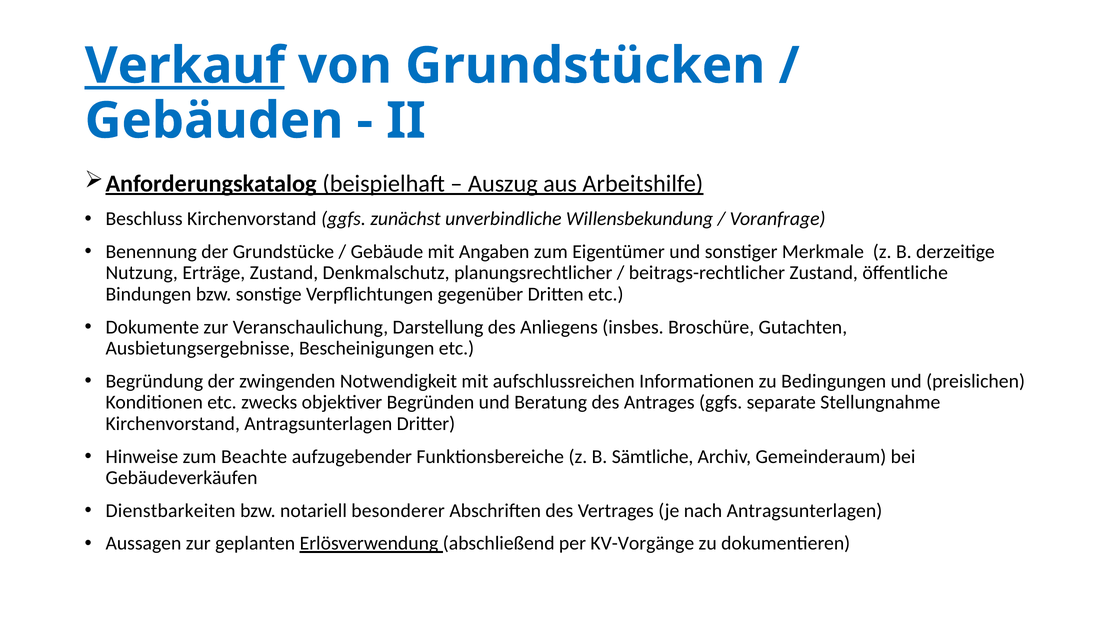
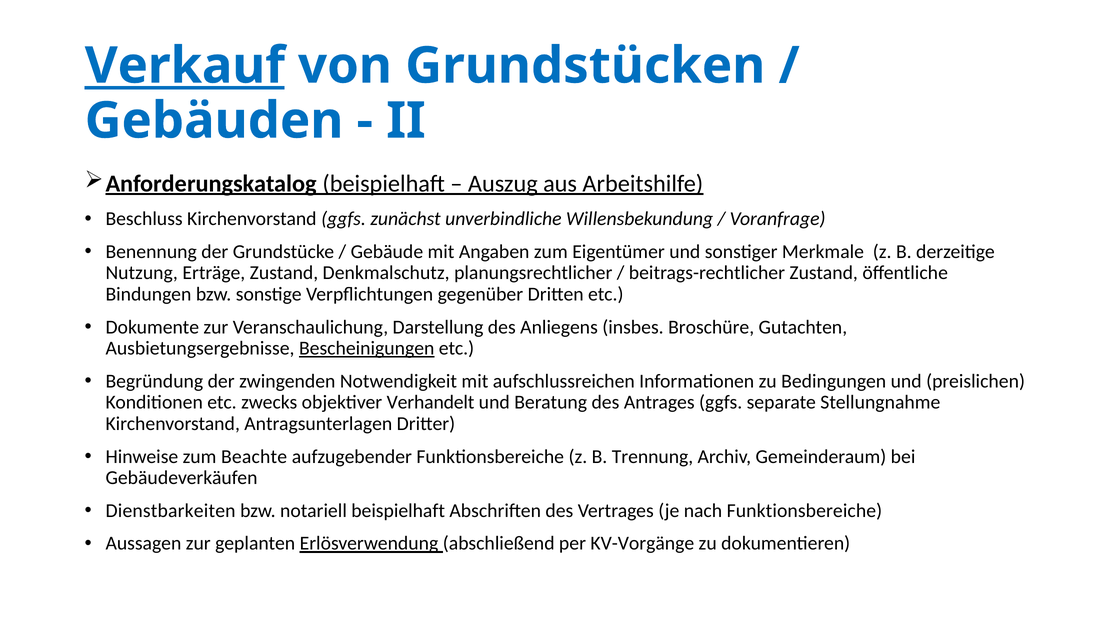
Bescheinigungen underline: none -> present (367, 348)
Begründen: Begründen -> Verhandelt (431, 402)
Sämtliche: Sämtliche -> Trennung (653, 456)
notariell besonderer: besonderer -> beispielhaft (398, 511)
nach Antragsunterlagen: Antragsunterlagen -> Funktionsbereiche (804, 511)
